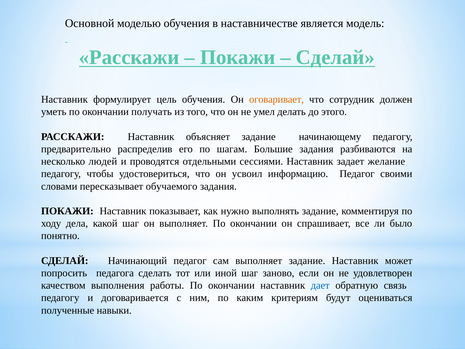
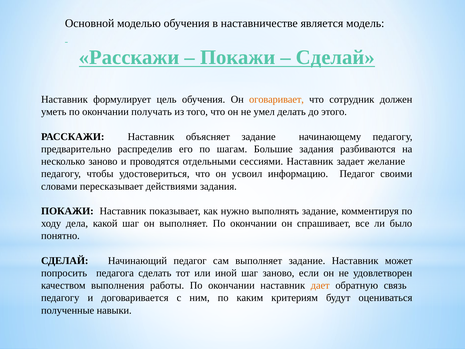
несколько людей: людей -> заново (103, 161)
обучаемого: обучаемого -> действиями (172, 186)
дает colour: blue -> orange (320, 285)
